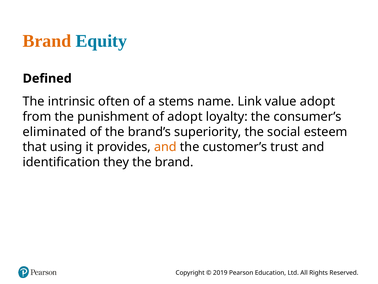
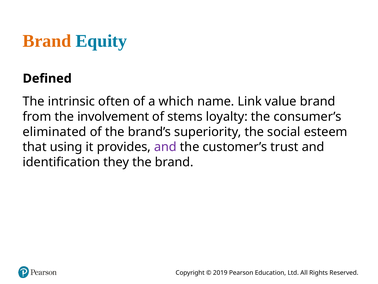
stems: stems -> which (176, 101)
value adopt: adopt -> brand (318, 101)
punishment: punishment -> involvement (113, 116)
of adopt: adopt -> stems (185, 116)
and colour: orange -> purple (165, 147)
